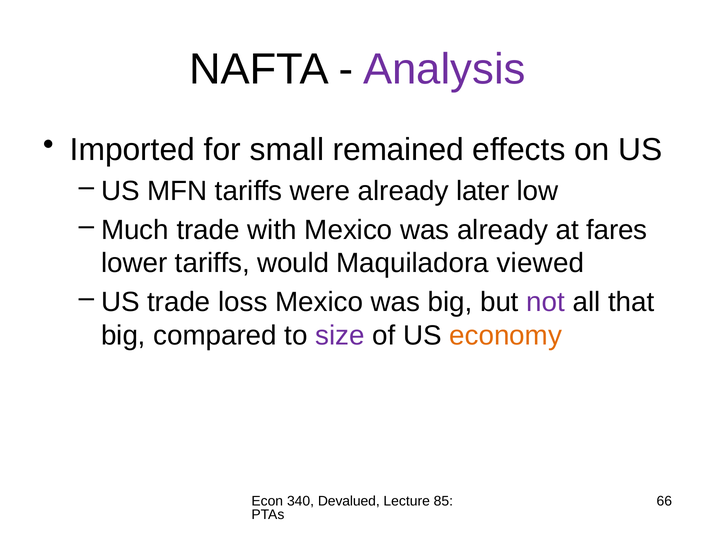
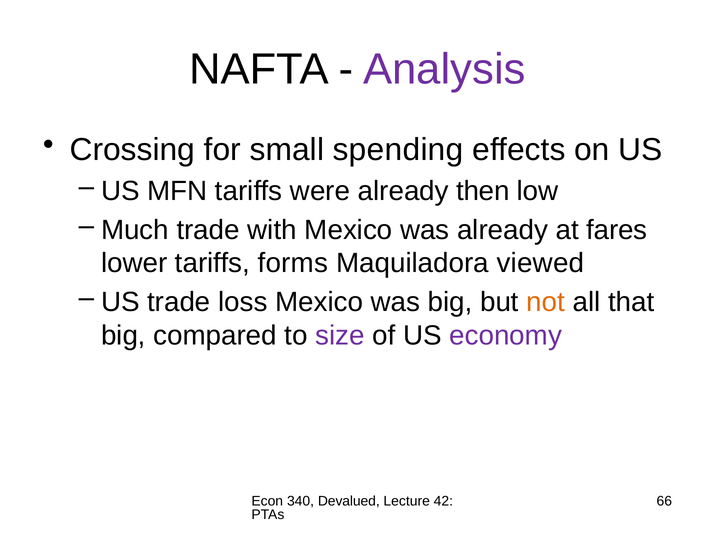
Imported: Imported -> Crossing (132, 150)
remained: remained -> spending (398, 150)
later: later -> then (483, 191)
would: would -> forms (293, 263)
not colour: purple -> orange (546, 302)
economy colour: orange -> purple (506, 336)
85: 85 -> 42 (443, 501)
